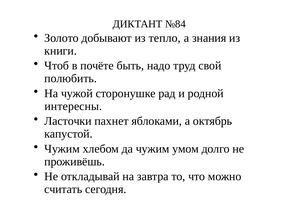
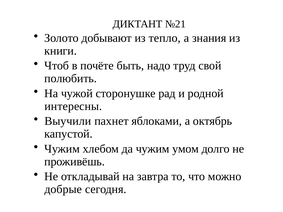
№84: №84 -> №21 (175, 24)
Ласточки: Ласточки -> Выучили (68, 121)
считать: считать -> добрые (63, 189)
